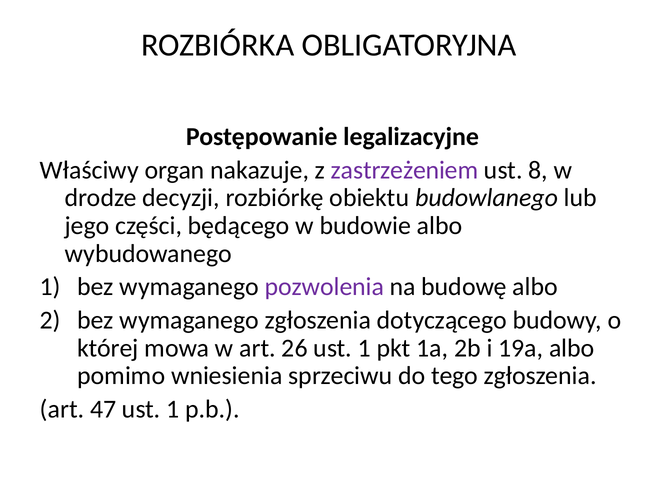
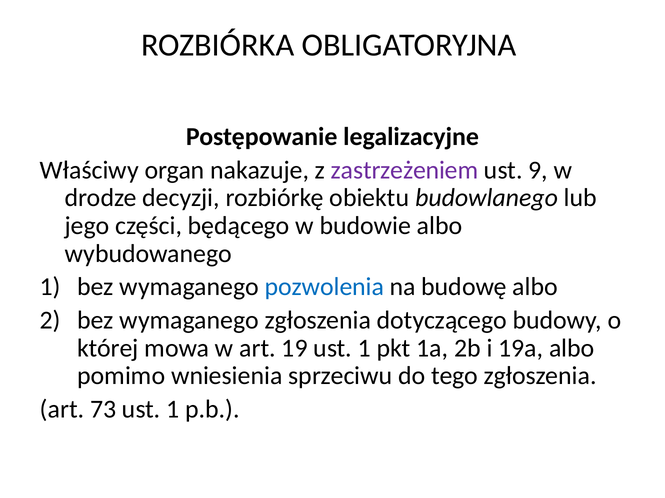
8: 8 -> 9 (538, 170)
pozwolenia colour: purple -> blue (324, 287)
26: 26 -> 19 (295, 349)
47: 47 -> 73 (103, 410)
